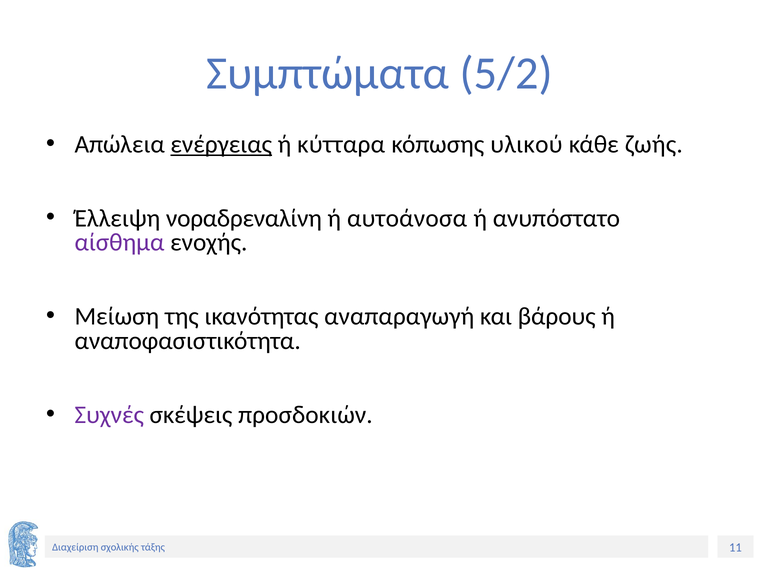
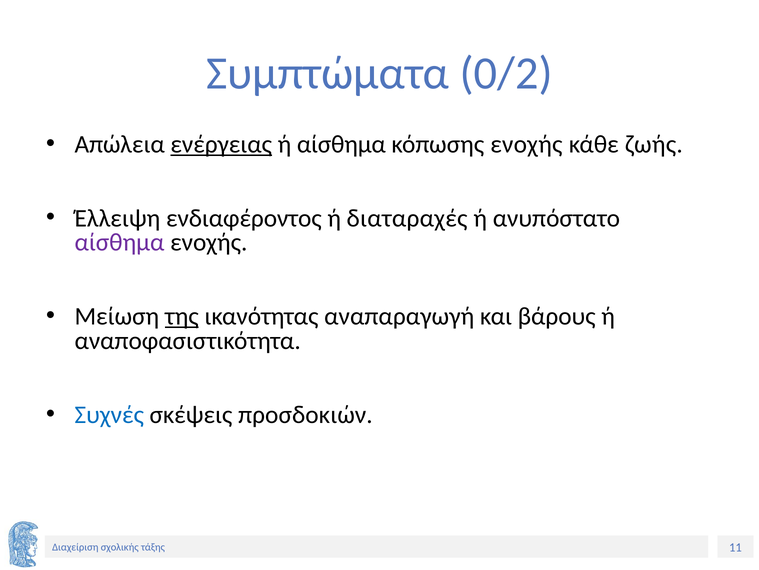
5/2: 5/2 -> 0/2 (506, 73)
ή κύτταρα: κύτταρα -> αίσθημα (341, 144)
κόπωσης υλικού: υλικού -> ενοχής (526, 144)
νοραδρεναλίνη: νοραδρεναλίνη -> ενδιαφέροντος (244, 218)
αυτοάνοσα: αυτοάνοσα -> διαταραχές (407, 218)
της underline: none -> present (182, 316)
Συχνές colour: purple -> blue (109, 414)
